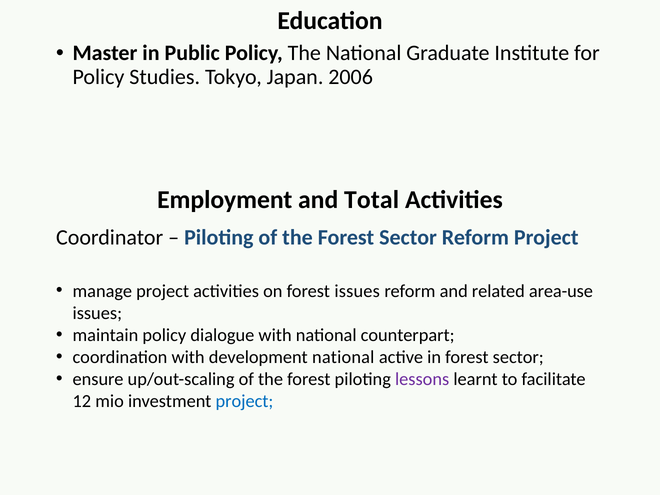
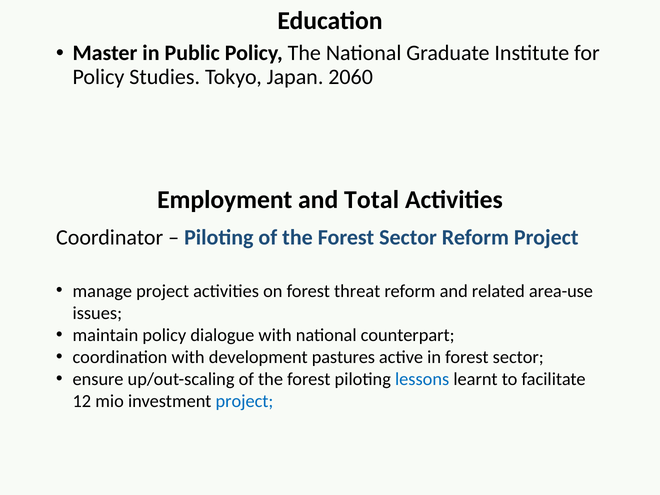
2006: 2006 -> 2060 (351, 77)
forest issues: issues -> threat (357, 291)
development national: national -> pastures (343, 357)
lessons colour: purple -> blue (422, 379)
